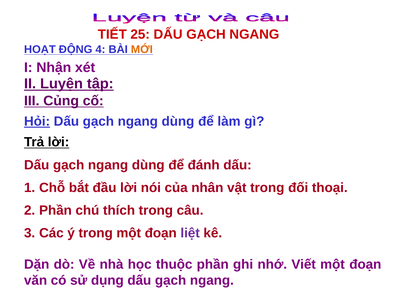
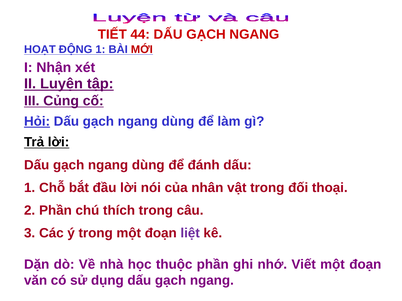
25: 25 -> 44 (140, 34)
ĐỘNG 4: 4 -> 1 (100, 50)
MỚI colour: orange -> red (142, 50)
